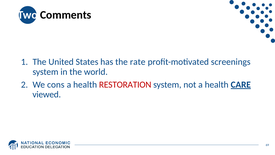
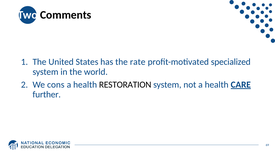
screenings: screenings -> specialized (231, 62)
RESTORATION colour: red -> black (125, 84)
viewed: viewed -> further (47, 94)
